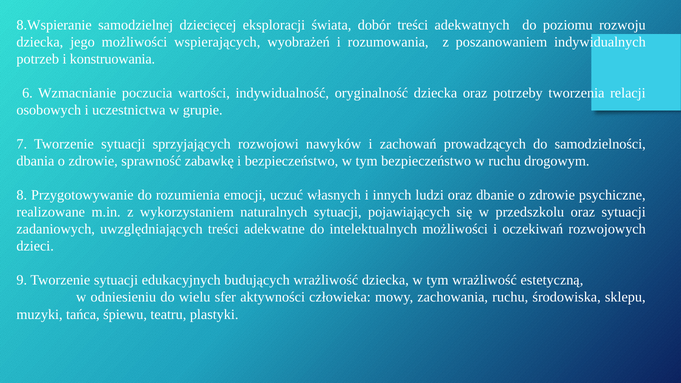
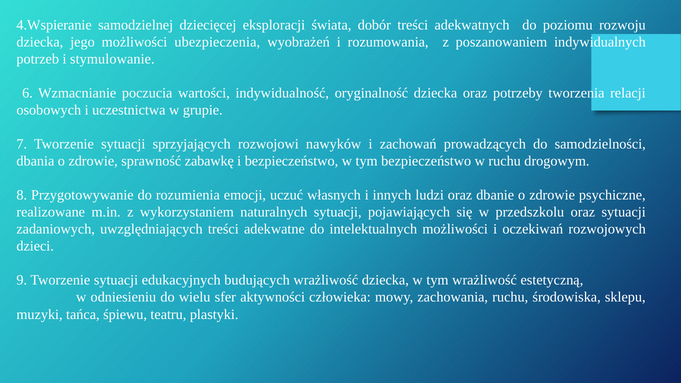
8.Wspieranie: 8.Wspieranie -> 4.Wspieranie (54, 25)
wspierających: wspierających -> ubezpieczenia (217, 42)
konstruowania: konstruowania -> stymulowanie (112, 59)
